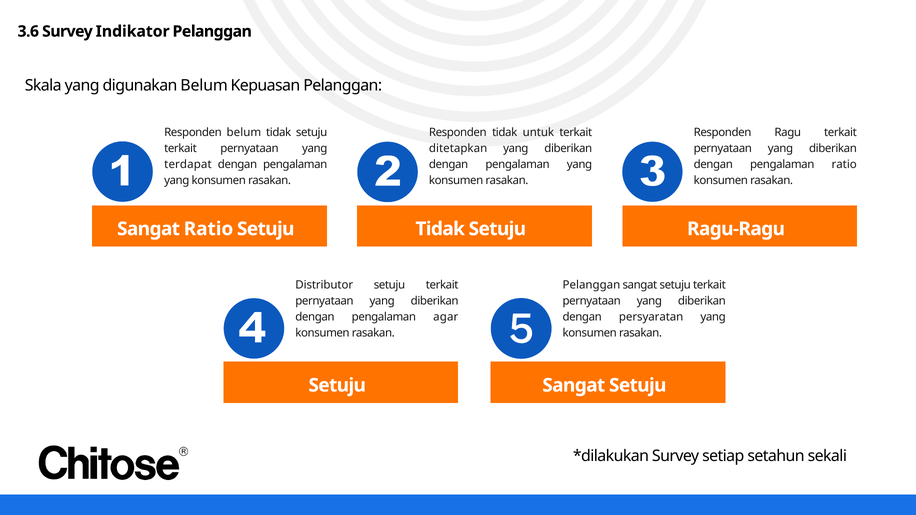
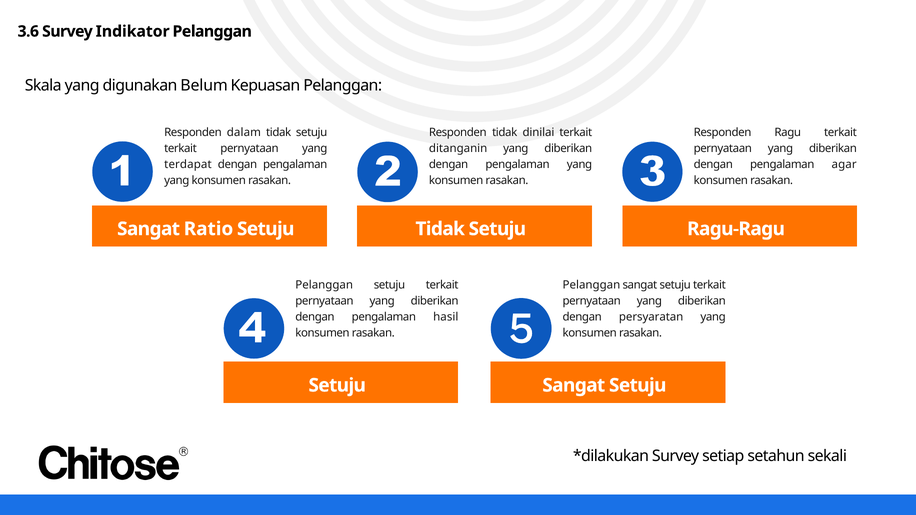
Responden belum: belum -> dalam (244, 133)
untuk: untuk -> dinilai (538, 133)
ditetapkan: ditetapkan -> ditanganin (458, 149)
pengalaman ratio: ratio -> agar (844, 165)
Distributor: Distributor -> Pelanggan (324, 285)
agar: agar -> hasil (446, 317)
